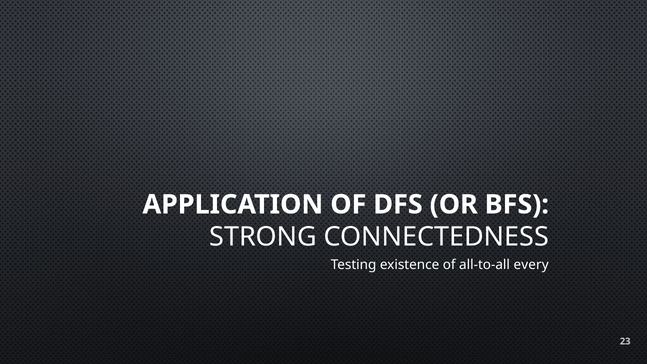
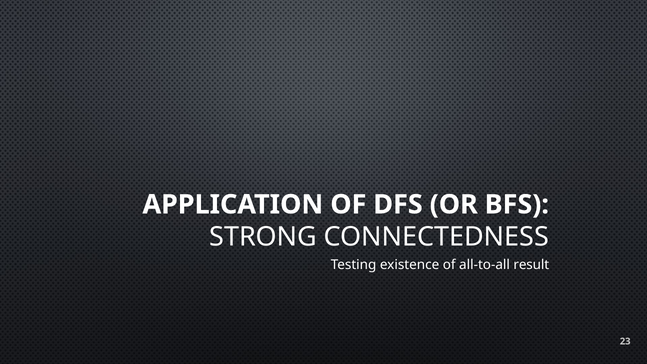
every: every -> result (531, 265)
